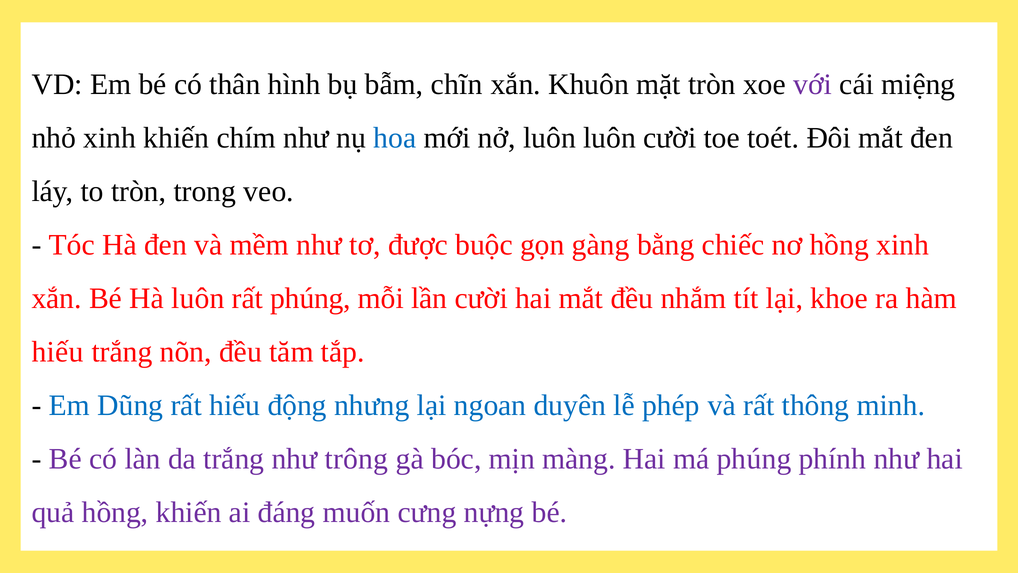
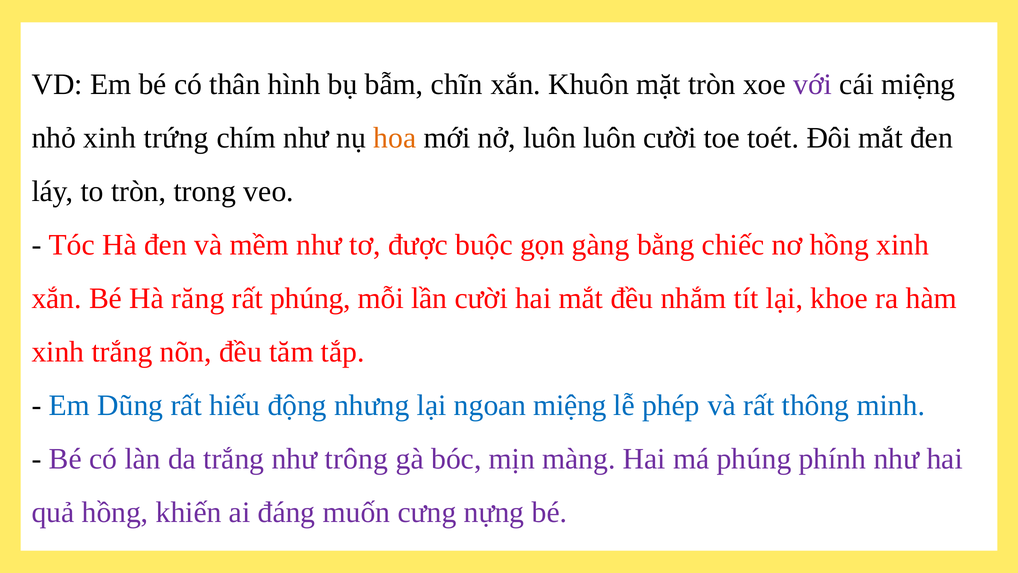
xinh khiến: khiến -> trứng (176, 138)
hoa colour: blue -> orange (395, 138)
Hà luôn: luôn -> răng (198, 298)
hiếu: hiếu -> xinh (58, 352)
ngoan duyên: duyên -> miệng (570, 405)
